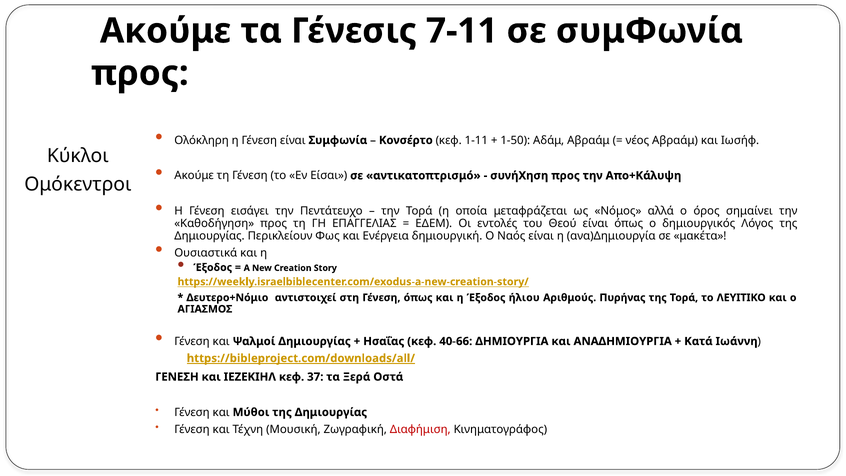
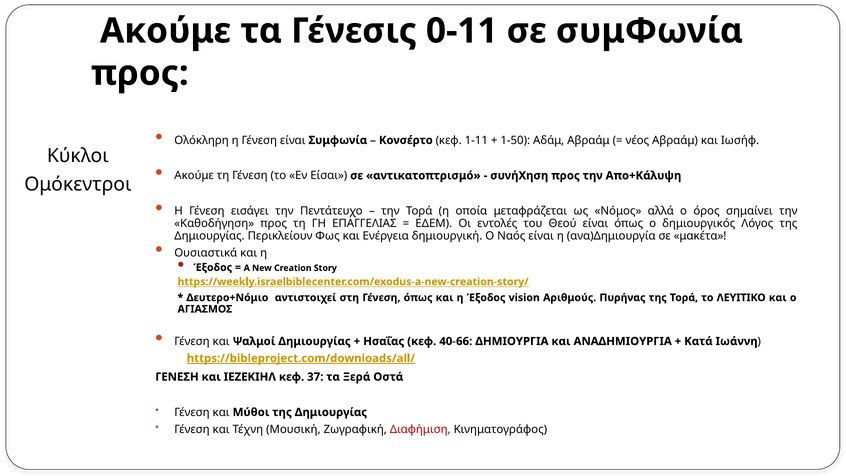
7-11: 7-11 -> 0-11 (462, 31)
ήλιου: ήλιου -> vision (524, 298)
